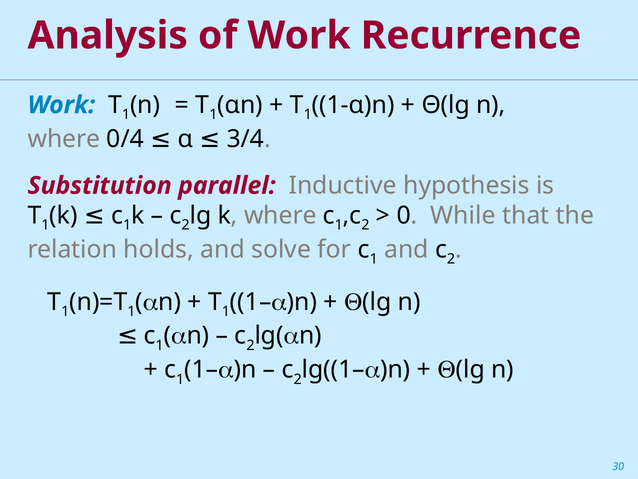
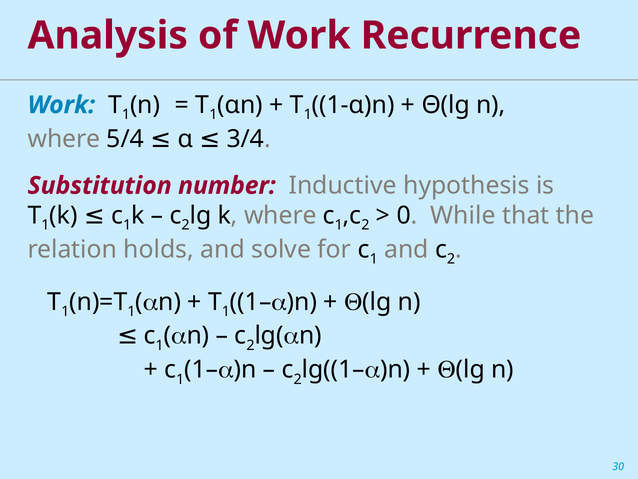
0/4: 0/4 -> 5/4 (125, 139)
parallel: parallel -> number (227, 185)
